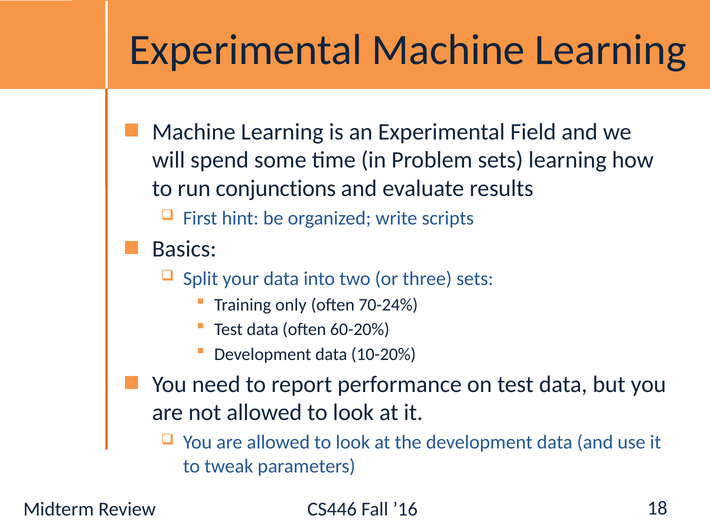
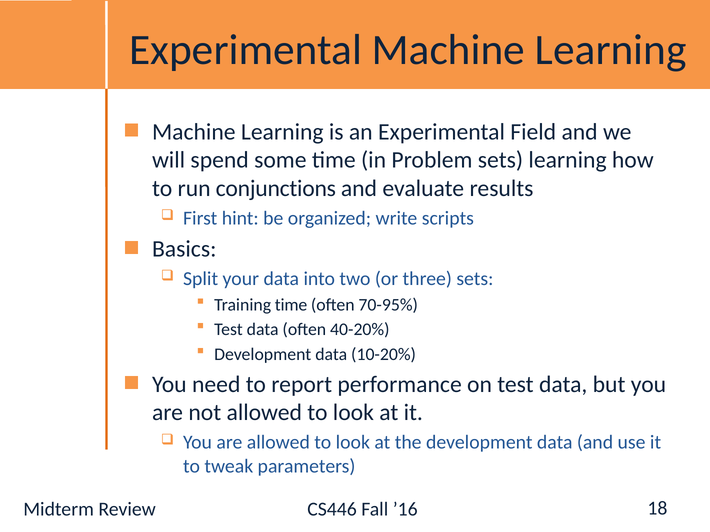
Training only: only -> time (291, 305)
70-24%: 70-24% -> 70-95% (388, 305)
60-20%: 60-20% -> 40-20% (360, 330)
